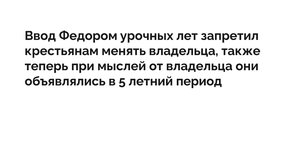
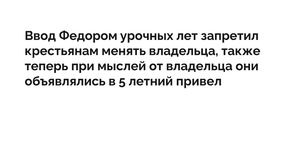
период: период -> привел (199, 81)
